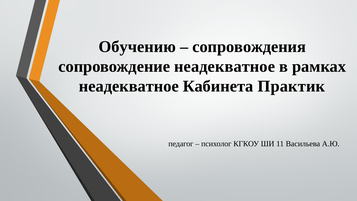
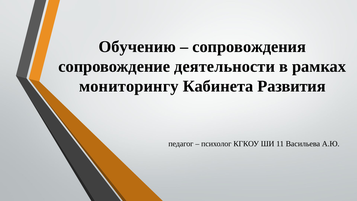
сопровождение неадекватное: неадекватное -> деятельности (225, 66)
неадекватное: неадекватное -> мониторингу (129, 86)
Практик: Практик -> Развития (292, 86)
